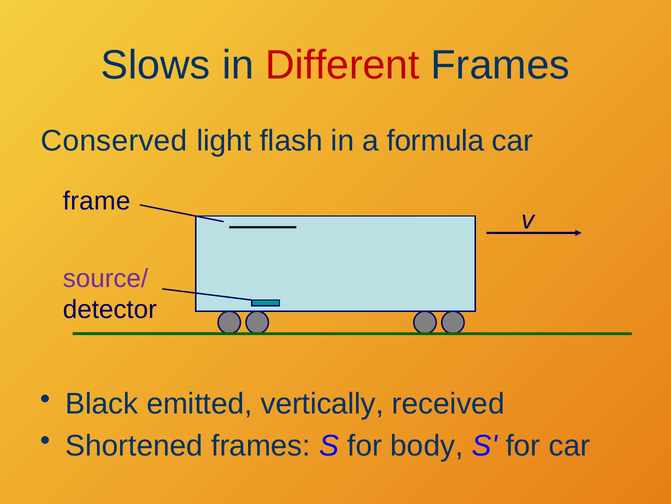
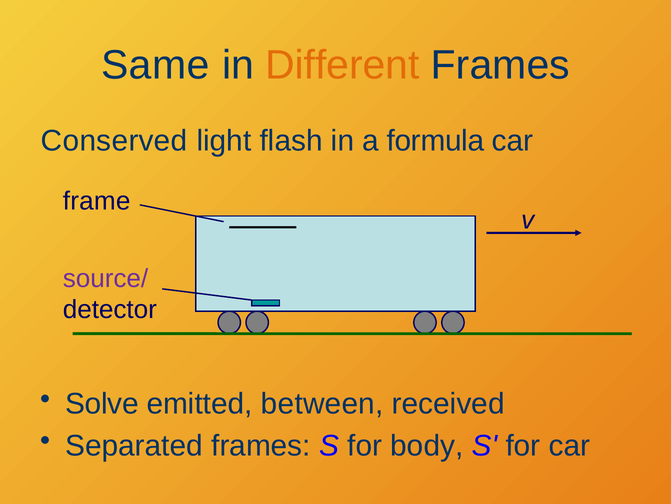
Slows: Slows -> Same (155, 65)
Different colour: red -> orange (342, 65)
Black: Black -> Solve (102, 404)
vertically: vertically -> between (322, 404)
Shortened: Shortened -> Separated (134, 445)
